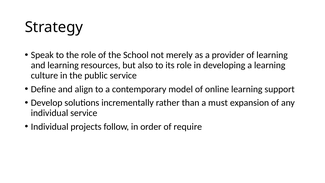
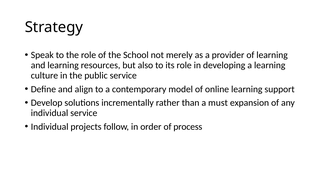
require: require -> process (188, 127)
